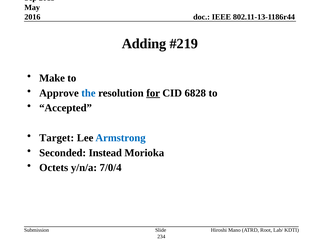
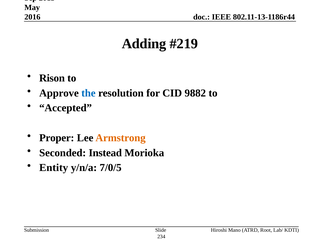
Make: Make -> Rison (52, 78)
for underline: present -> none (153, 93)
6828: 6828 -> 9882 (195, 93)
Target: Target -> Proper (57, 138)
Armstrong colour: blue -> orange (121, 138)
Octets: Octets -> Entity (54, 168)
7/0/4: 7/0/4 -> 7/0/5 (111, 168)
